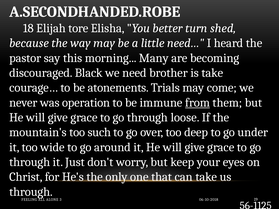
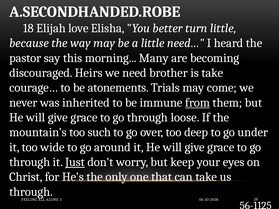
tore: tore -> love (78, 28)
turn shed: shed -> little (223, 28)
Black: Black -> Heirs (89, 73)
operation: operation -> inherited (86, 103)
Just underline: none -> present (75, 162)
